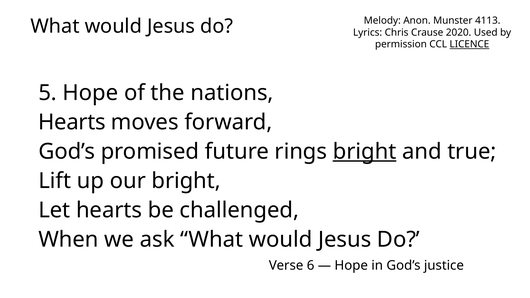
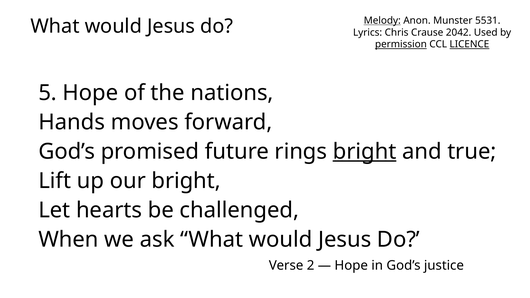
Melody underline: none -> present (382, 21)
4113: 4113 -> 5531 (488, 21)
2020: 2020 -> 2042 (459, 32)
permission underline: none -> present (401, 44)
Hearts: Hearts -> Hands (72, 122)
6: 6 -> 2 (311, 266)
